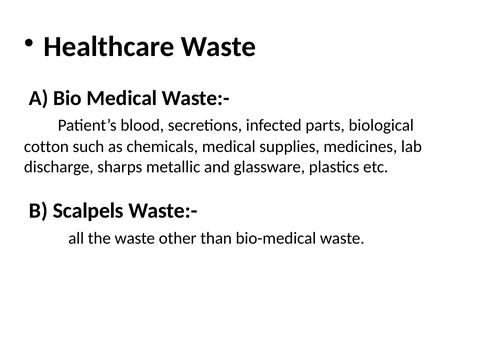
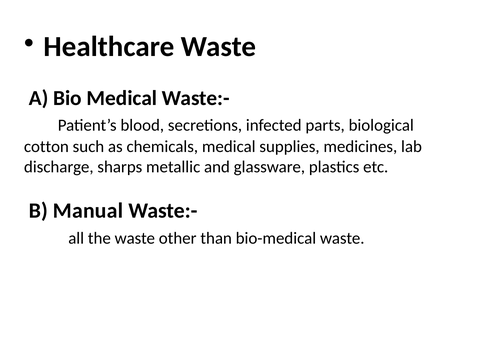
Scalpels: Scalpels -> Manual (88, 211)
